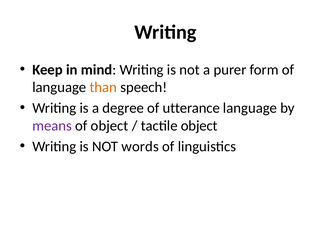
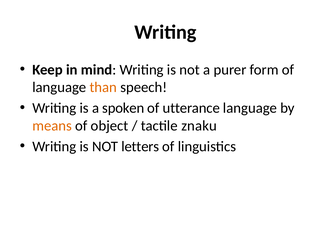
degree: degree -> spoken (123, 108)
means colour: purple -> orange (52, 125)
tactile object: object -> znaku (199, 125)
words: words -> letters (140, 146)
